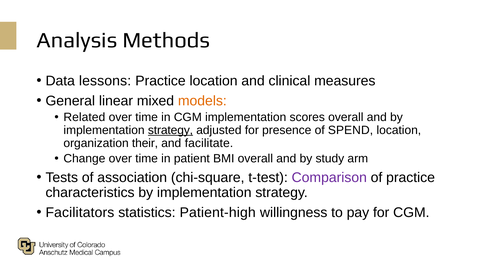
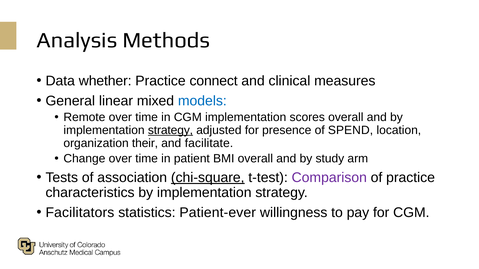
lessons: lessons -> whether (105, 81)
Practice location: location -> connect (214, 81)
models colour: orange -> blue (202, 101)
Related: Related -> Remote (84, 118)
chi-square underline: none -> present (208, 178)
Patient-high: Patient-high -> Patient-ever (218, 213)
